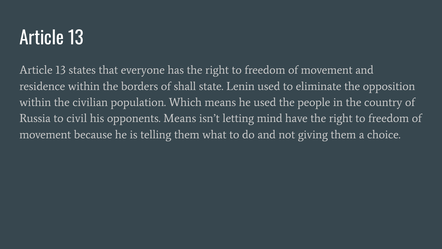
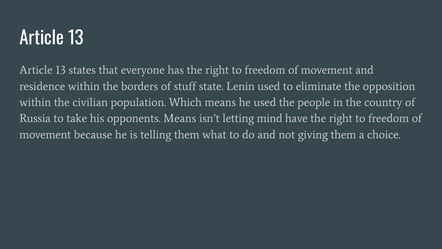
shall: shall -> stuff (185, 86)
civil: civil -> take (77, 118)
